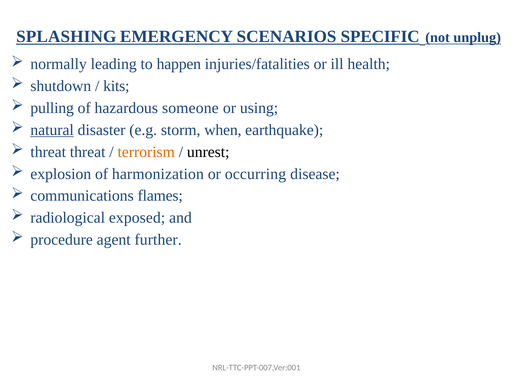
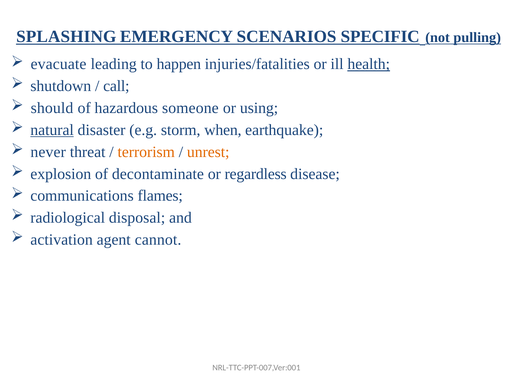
unplug: unplug -> pulling (477, 38)
normally: normally -> evacuate (59, 64)
health underline: none -> present (369, 64)
kits: kits -> call (116, 86)
pulling: pulling -> should (52, 108)
threat: threat -> never (48, 152)
unrest colour: black -> orange (208, 152)
harmonization: harmonization -> decontaminate (158, 174)
occurring: occurring -> regardless (256, 174)
exposed: exposed -> disposal (137, 218)
procedure: procedure -> activation (62, 240)
further: further -> cannot (158, 240)
